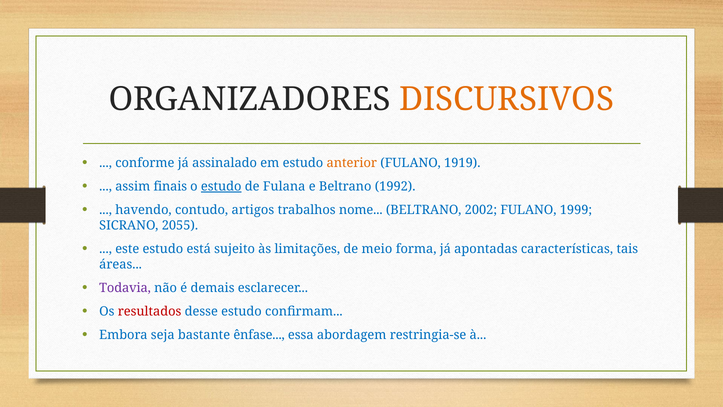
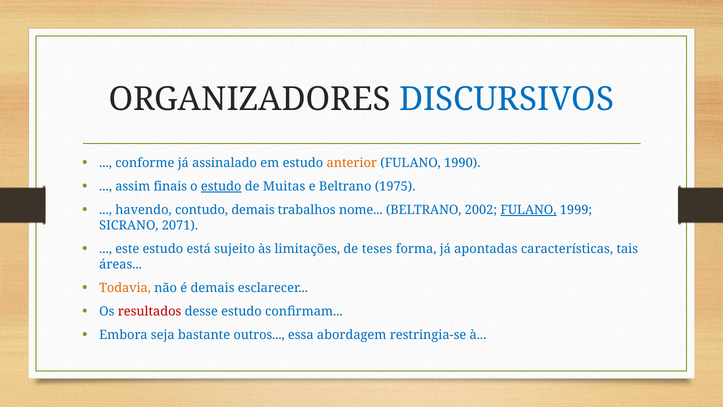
DISCURSIVOS colour: orange -> blue (507, 99)
1919: 1919 -> 1990 (462, 163)
Fulana: Fulana -> Muitas (284, 186)
1992: 1992 -> 1975 (395, 186)
contudo artigos: artigos -> demais (253, 210)
FULANO underline: none -> present (528, 210)
2055: 2055 -> 2071 (180, 225)
meio: meio -> teses (377, 249)
Todavia colour: purple -> orange (125, 288)
ênfase: ênfase -> outros (259, 335)
